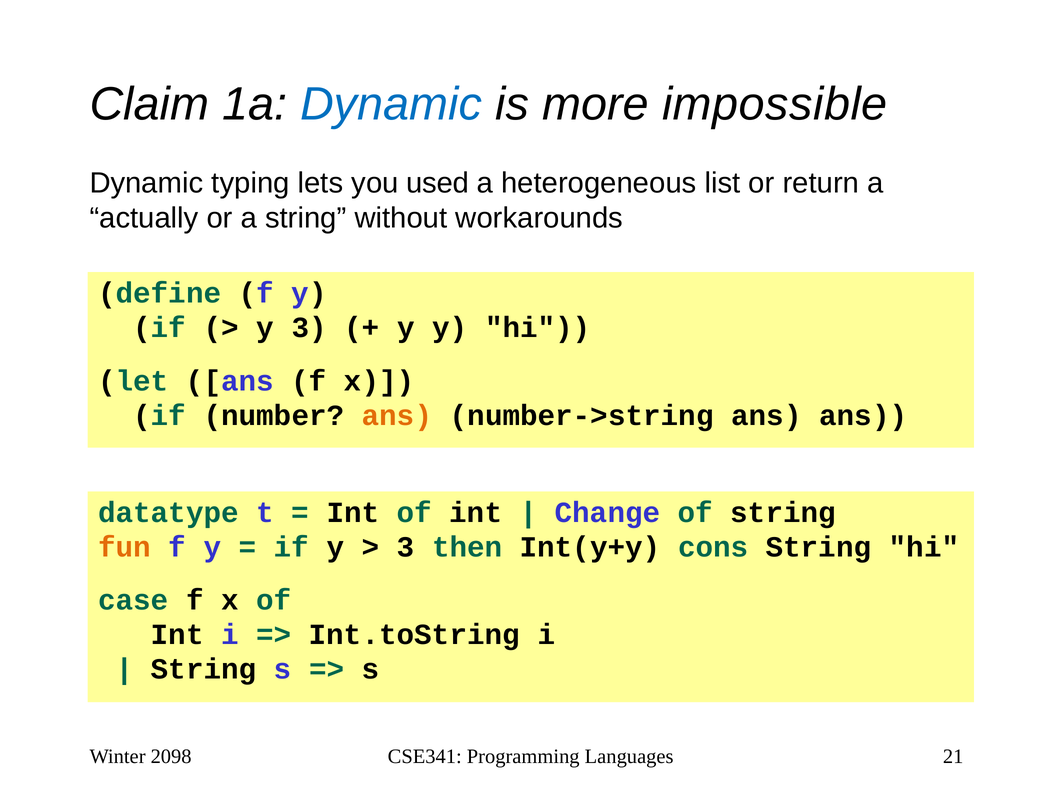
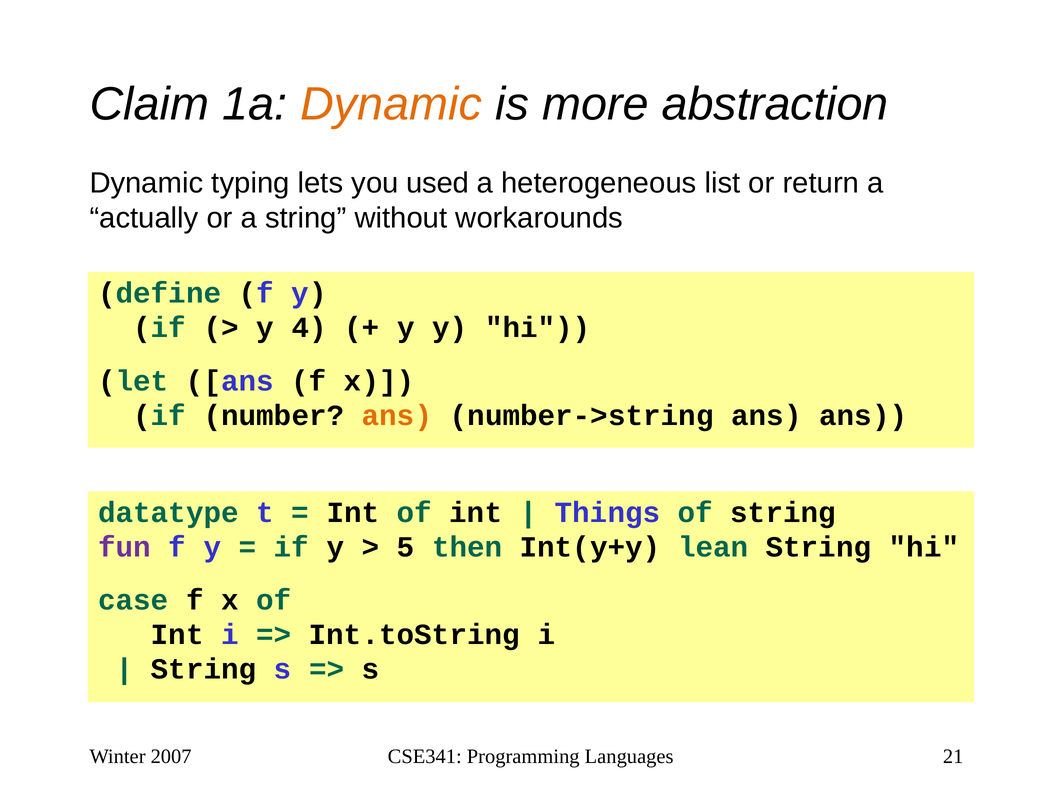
Dynamic colour: blue -> orange (391, 104)
impossible: impossible -> abstraction (775, 104)
y 3: 3 -> 4 (309, 327)
Change: Change -> Things (607, 512)
fun colour: orange -> purple (125, 547)
3: 3 -> 5 (406, 547)
cons: cons -> lean (713, 547)
2098: 2098 -> 2007 (171, 756)
